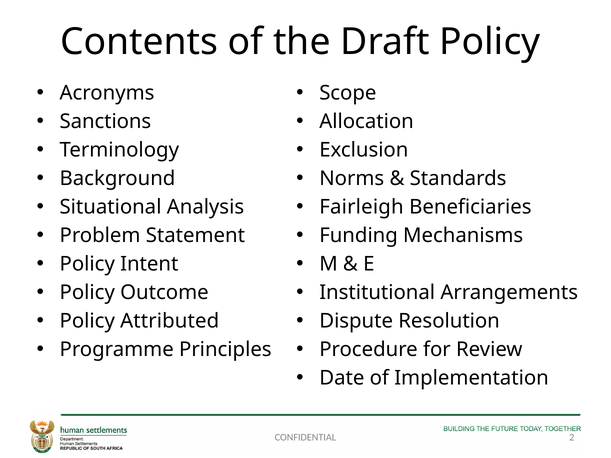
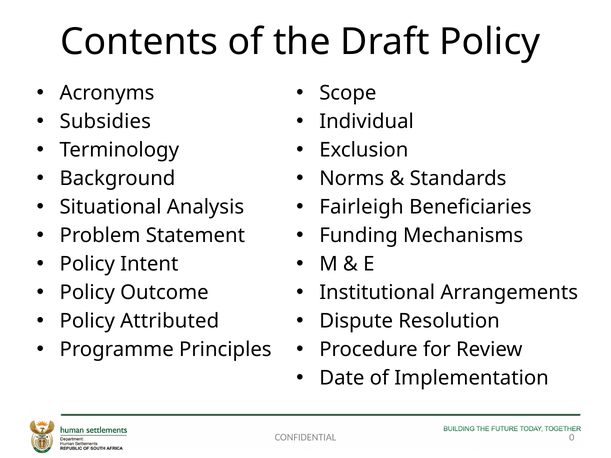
Sanctions: Sanctions -> Subsidies (105, 122)
Allocation: Allocation -> Individual (367, 122)
2: 2 -> 0 (572, 438)
